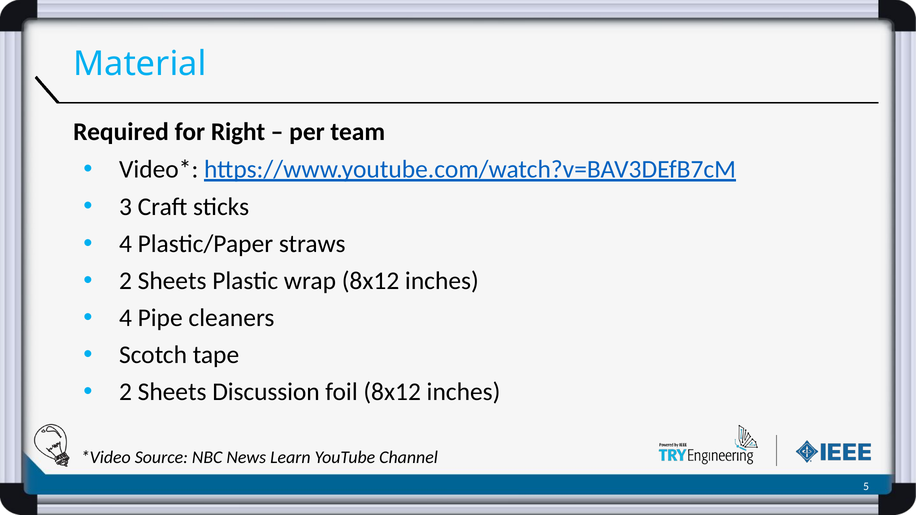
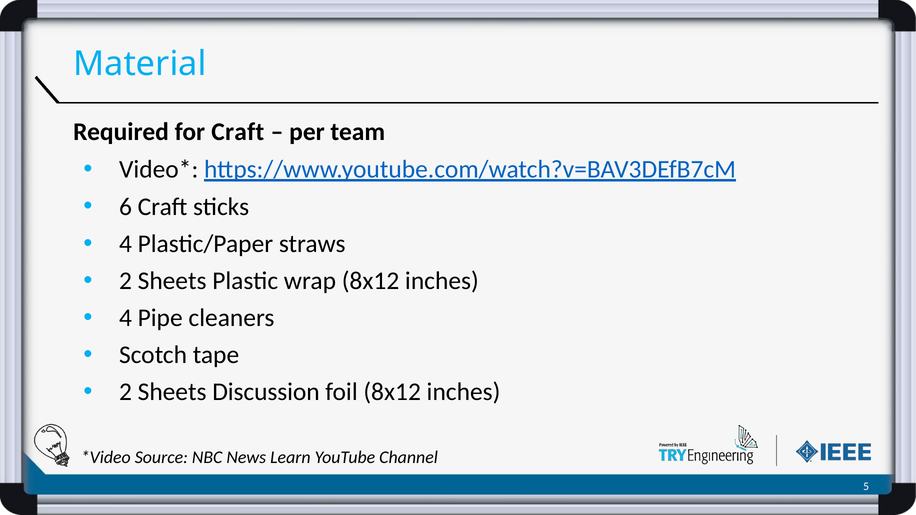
for Right: Right -> Craft (238, 132)
3: 3 -> 6 (125, 207)
